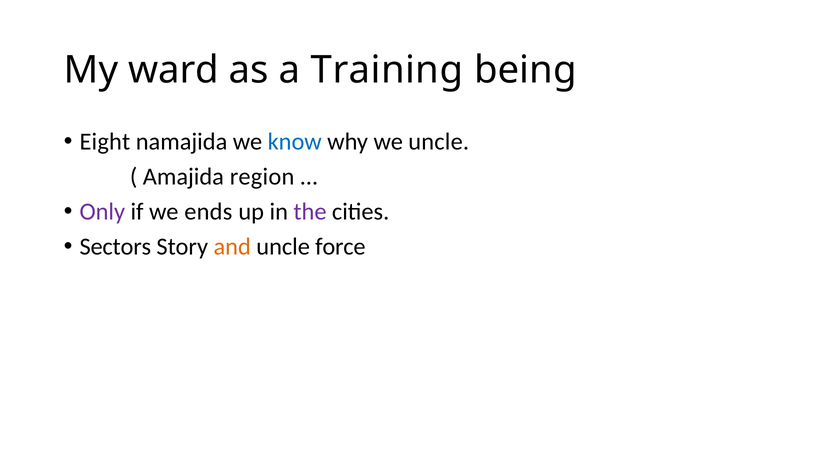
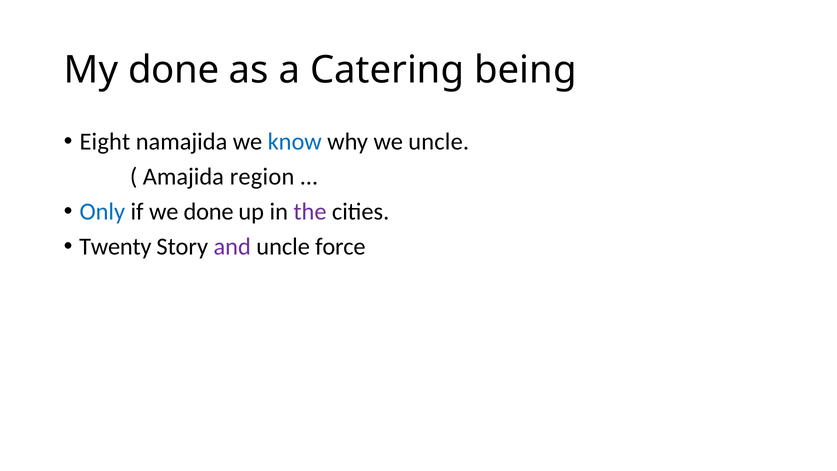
My ward: ward -> done (174, 70)
Training: Training -> Catering (387, 70)
Only colour: purple -> blue (102, 212)
we ends: ends -> done (209, 212)
Sectors: Sectors -> Twenty (115, 247)
and colour: orange -> purple (232, 247)
